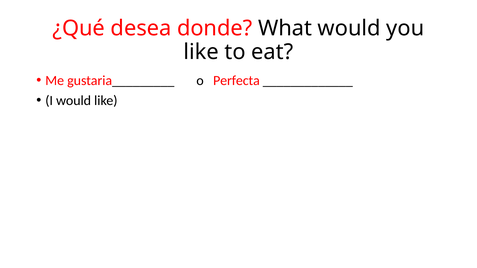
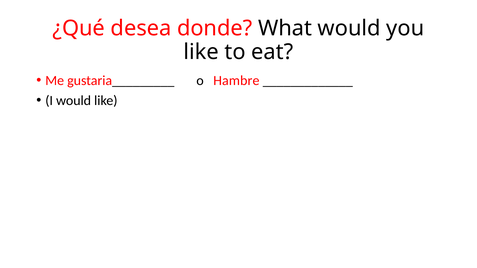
Perfecta: Perfecta -> Hambre (236, 81)
